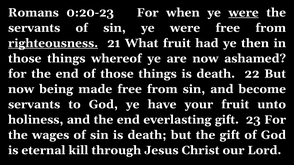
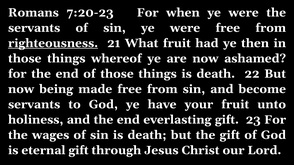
0:20-23: 0:20-23 -> 7:20-23 (90, 13)
were underline: present -> none (244, 13)
eternal kill: kill -> gift (79, 151)
